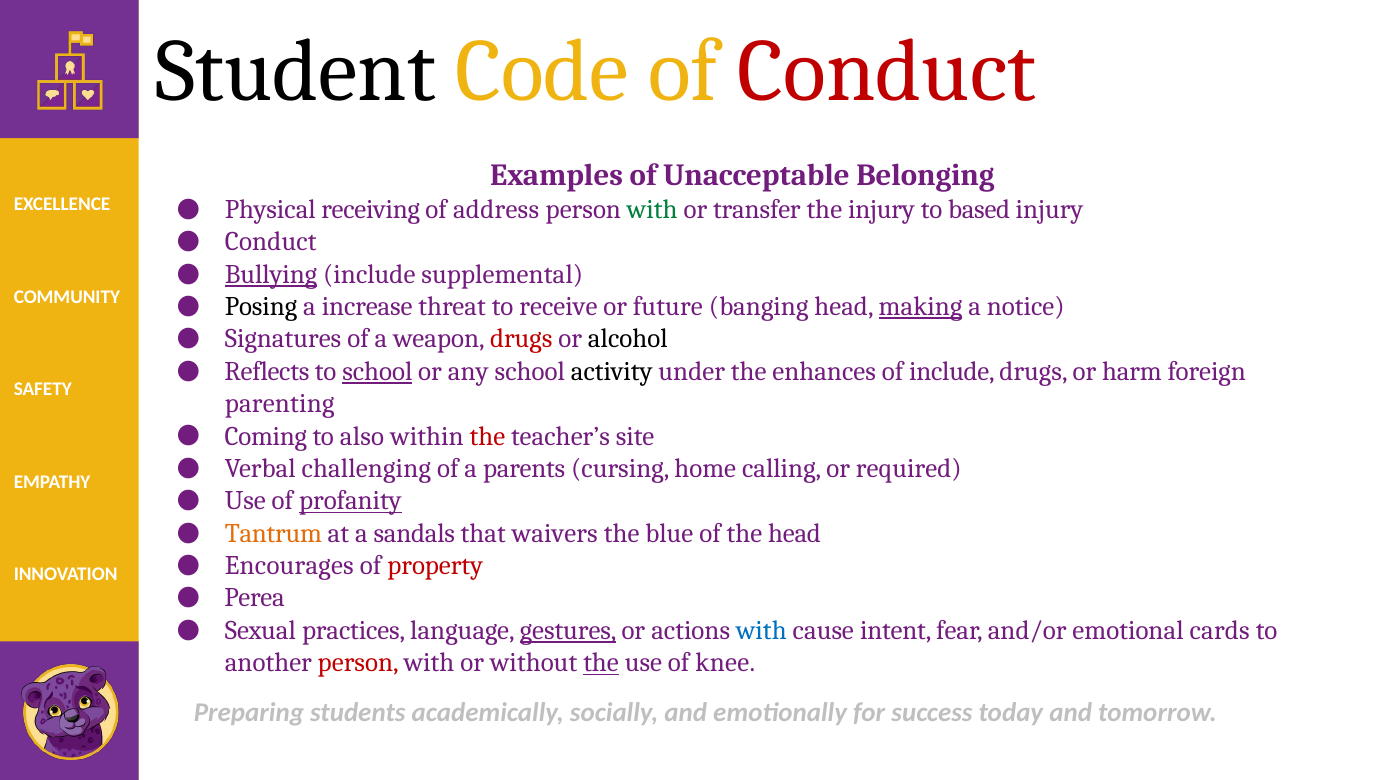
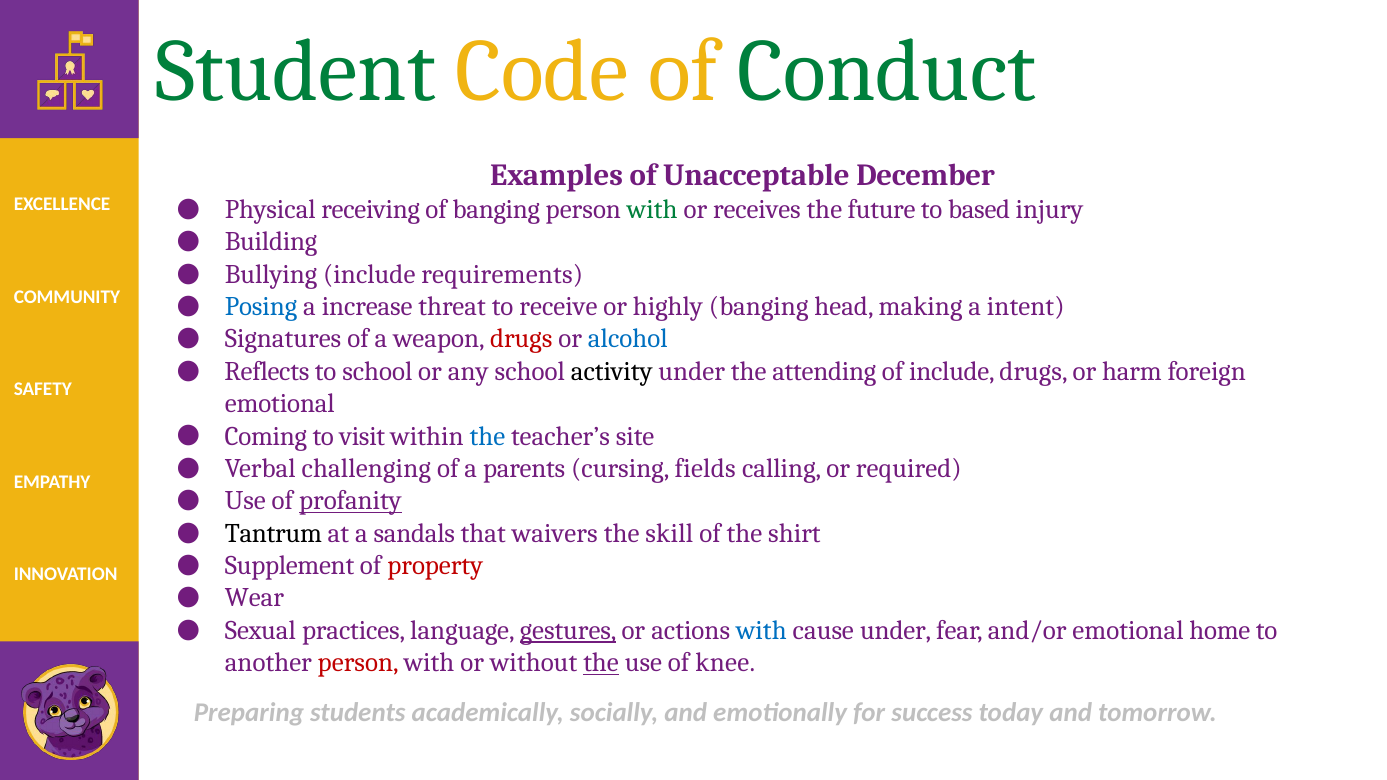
Student colour: black -> green (296, 71)
Conduct colour: red -> green (887, 71)
Belonging: Belonging -> December (926, 175)
of address: address -> banging (496, 210)
transfer: transfer -> receives (757, 210)
the injury: injury -> future (882, 210)
Conduct: Conduct -> Building (271, 242)
Bullying underline: present -> none (271, 274)
supplemental: supplemental -> requirements (502, 274)
Posing colour: black -> blue (261, 307)
future: future -> highly (668, 307)
making underline: present -> none (921, 307)
notice: notice -> intent (1026, 307)
alcohol colour: black -> blue (628, 339)
school underline: present -> none (377, 372)
enhances: enhances -> attending (824, 372)
parenting: parenting -> emotional (280, 404)
also: also -> visit (362, 436)
the colour: red -> blue (487, 436)
home: home -> fields (705, 469)
Tantrum colour: orange -> black (273, 533)
blue: blue -> skill (669, 533)
the head: head -> shirt (794, 533)
Encourages: Encourages -> Supplement (290, 566)
Perea: Perea -> Wear (254, 598)
cause intent: intent -> under (896, 631)
cards: cards -> home (1220, 631)
